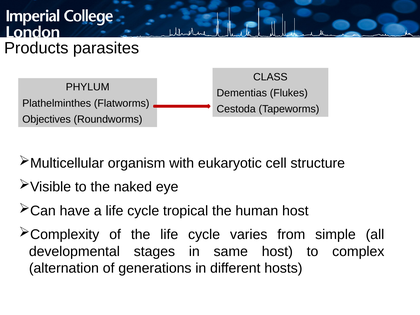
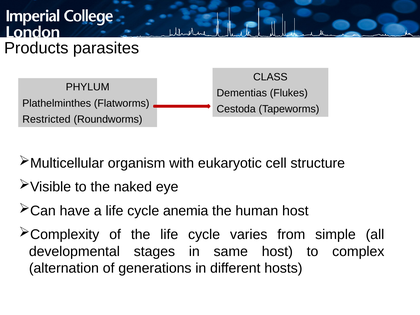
Objectives: Objectives -> Restricted (46, 119)
tropical: tropical -> anemia (186, 211)
